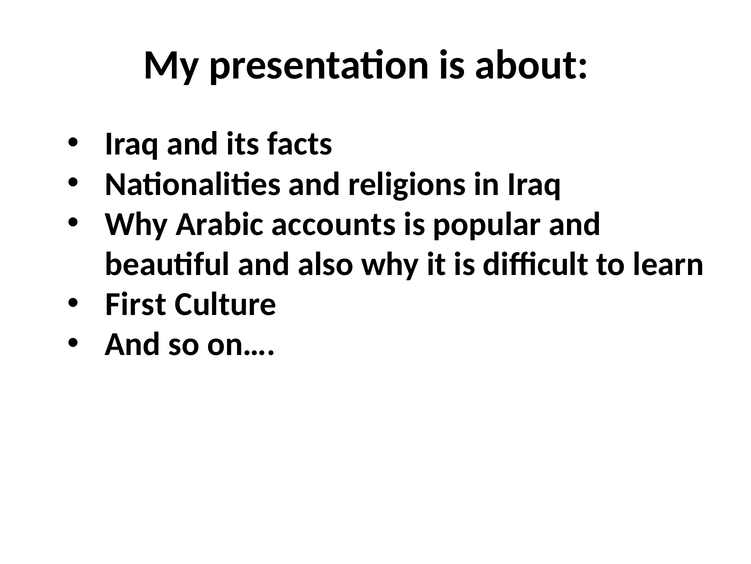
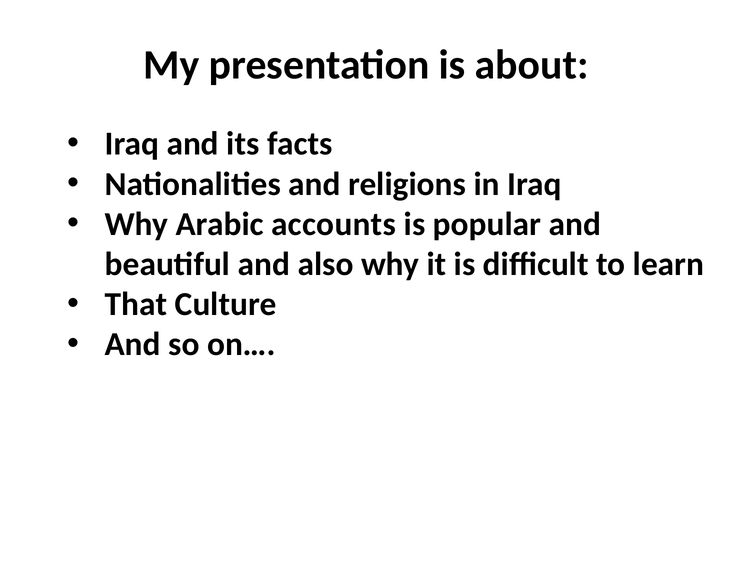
First: First -> That (136, 304)
